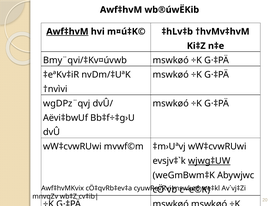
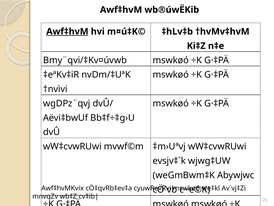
wjwg‡UW underline: present -> none (209, 161)
